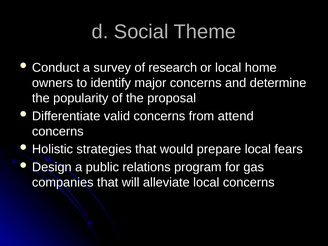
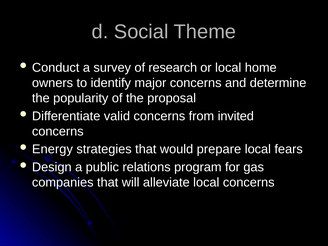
attend: attend -> invited (236, 116)
Holistic: Holistic -> Energy (52, 149)
